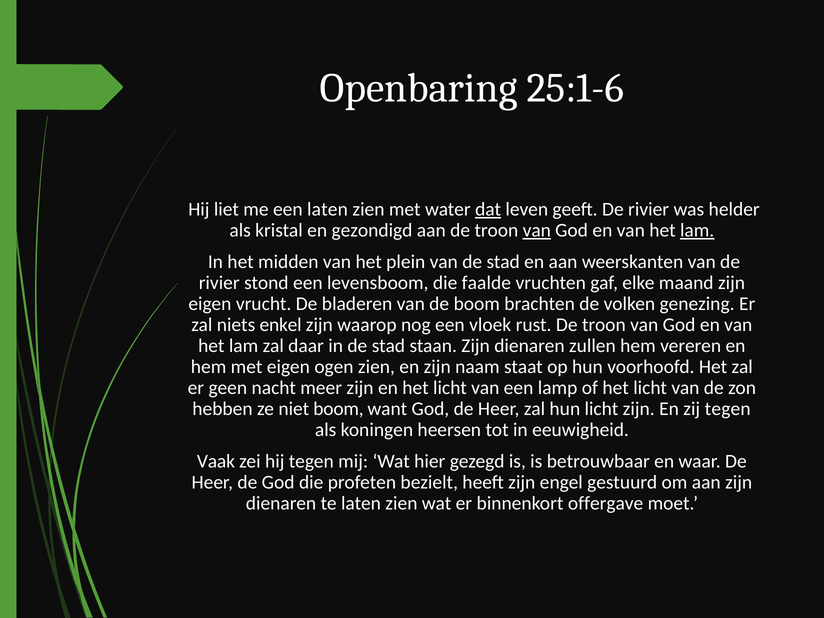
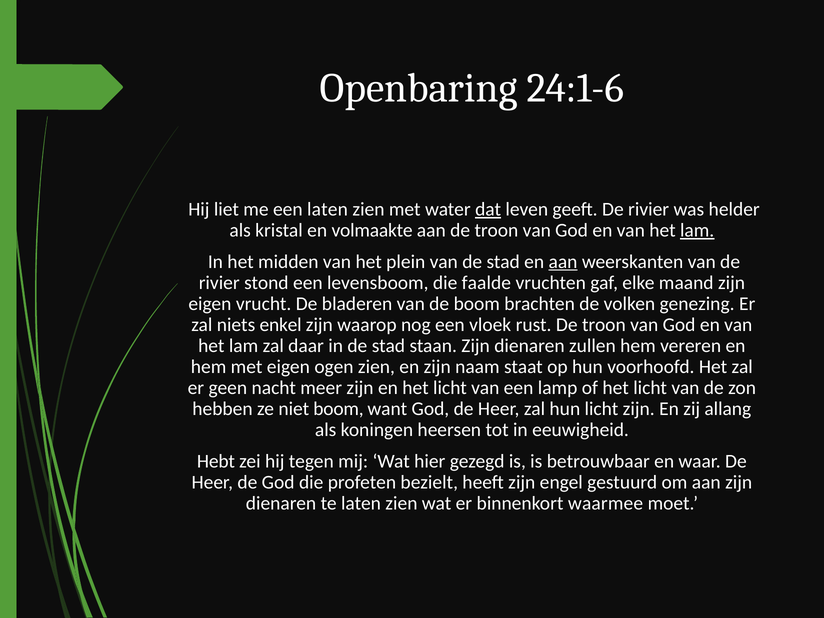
25:1-6: 25:1-6 -> 24:1-6 (575, 88)
gezondigd: gezondigd -> volmaakte (372, 230)
van underline: present -> none (537, 230)
aan underline: none -> present (563, 262)
zij tegen: tegen -> allang (728, 409)
Vaak: Vaak -> Hebt (216, 461)
offergave: offergave -> waarmee (606, 503)
